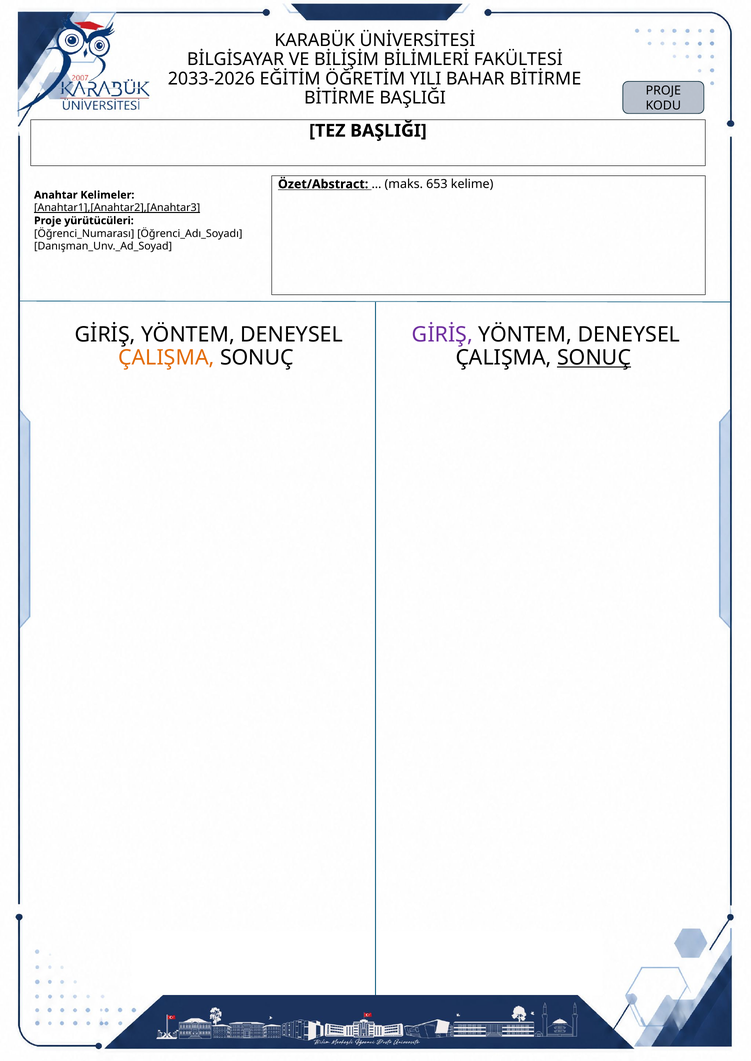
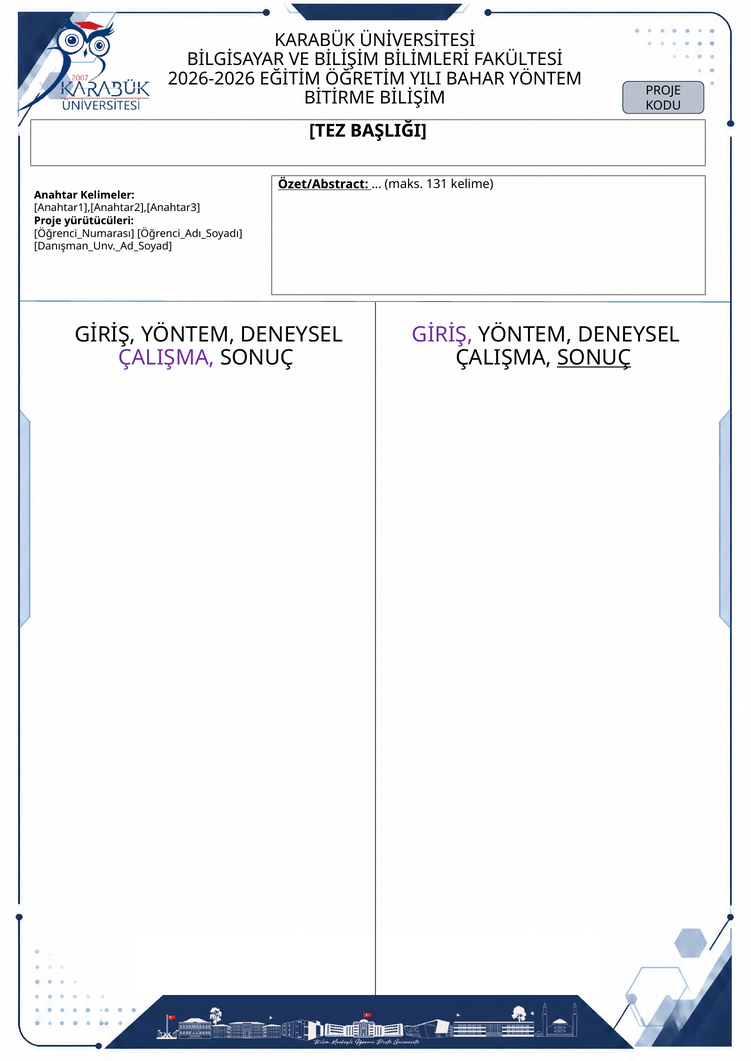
2033-2026: 2033-2026 -> 2026-2026 (211, 79)
BAHAR BİTİRME: BİTİRME -> YÖNTEM (546, 79)
BİTİRME BAŞLIĞI: BAŞLIĞI -> BİLİŞİM (412, 98)
653: 653 -> 131 (437, 184)
Anahtar1],[Anahtar2],[Anahtar3 underline: present -> none (117, 208)
ÇALIŞMA colour: orange -> purple (166, 358)
